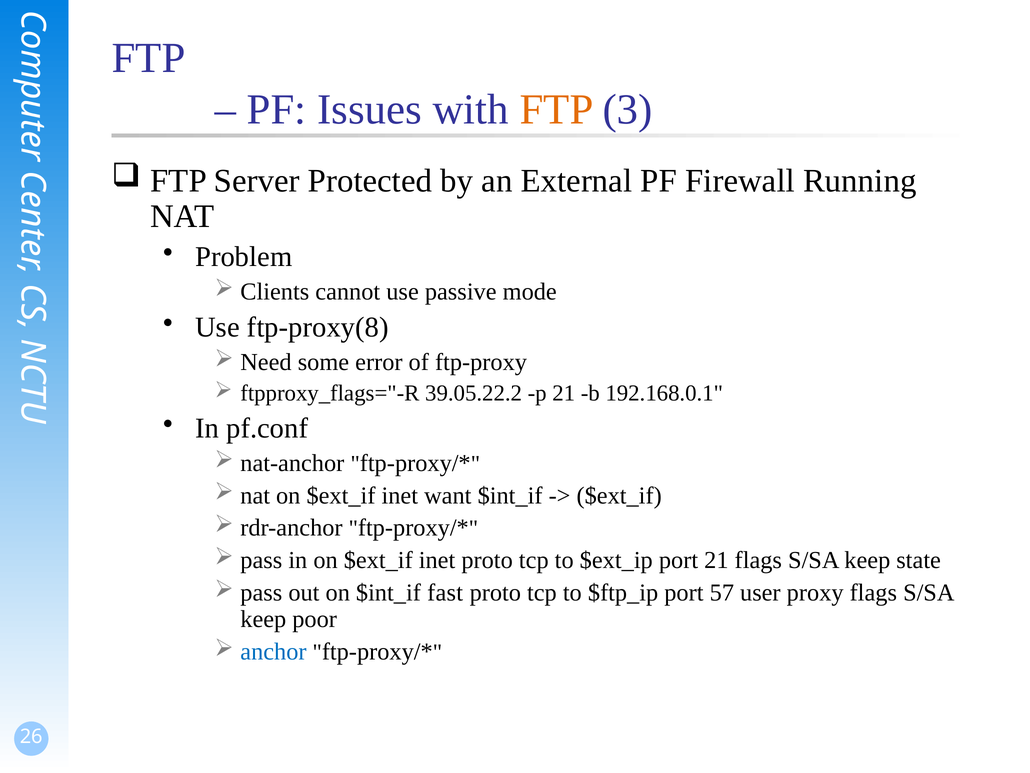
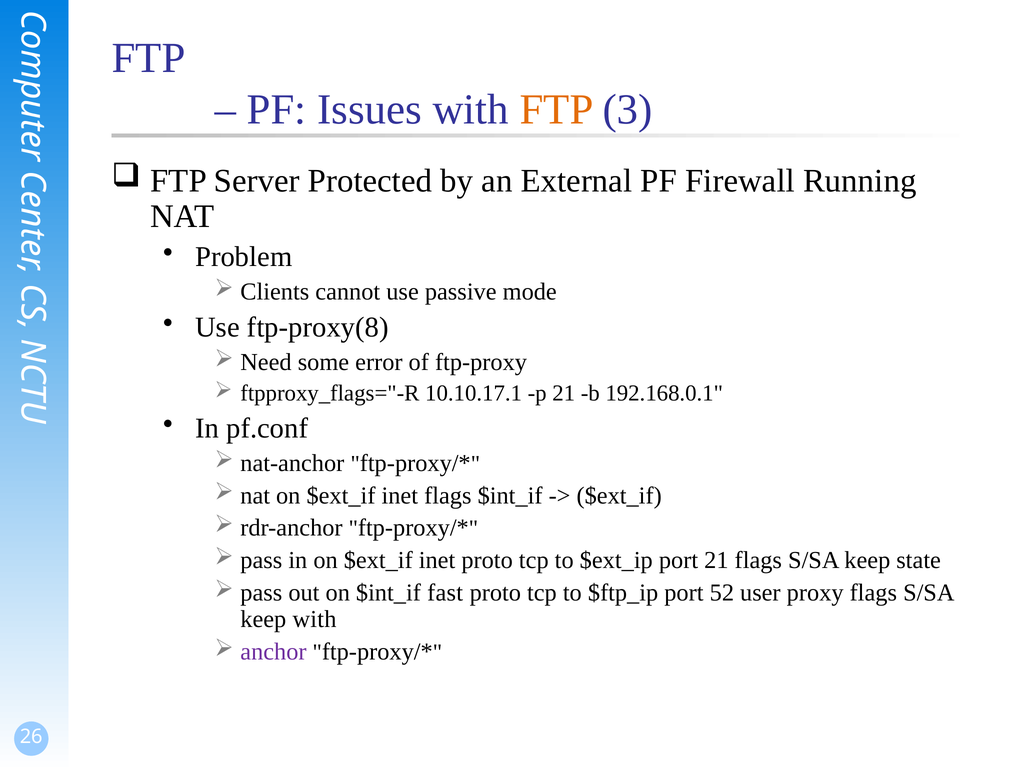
39.05.22.2: 39.05.22.2 -> 10.10.17.1 (474, 393)
inet want: want -> flags (448, 495)
57: 57 -> 52 (722, 592)
keep poor: poor -> with (314, 619)
anchor colour: blue -> purple (273, 651)
